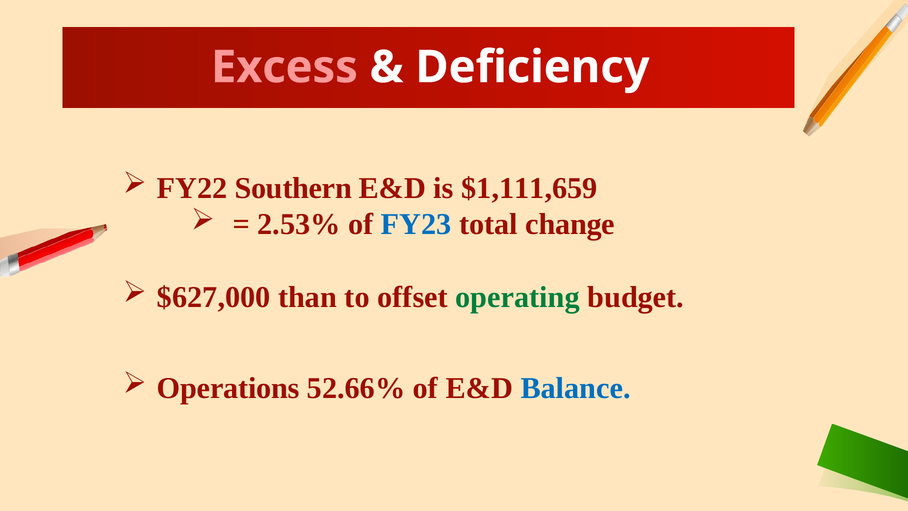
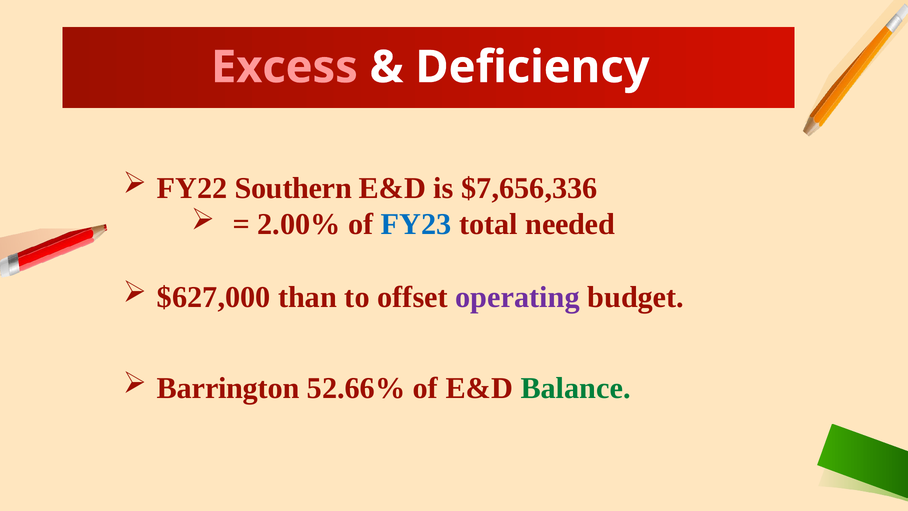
$1,111,659: $1,111,659 -> $7,656,336 (529, 188)
2.53%: 2.53% -> 2.00% (299, 224)
change: change -> needed (570, 224)
operating colour: green -> purple (518, 297)
Operations: Operations -> Barrington (228, 388)
Balance colour: blue -> green (576, 388)
